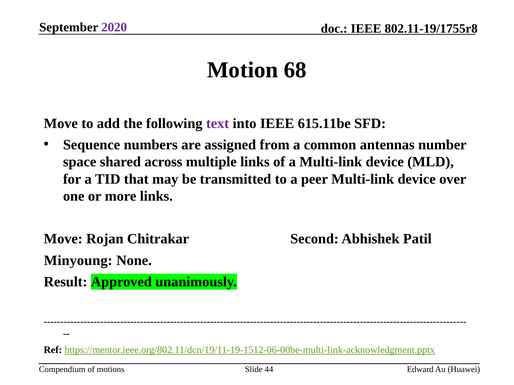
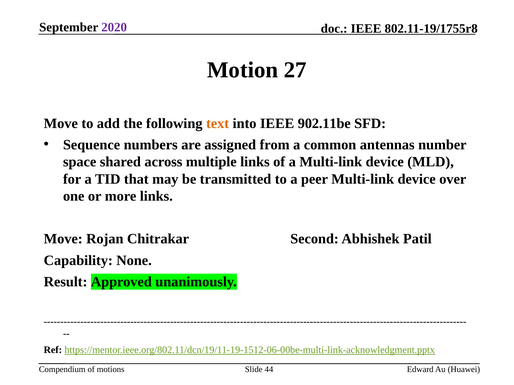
68: 68 -> 27 (295, 70)
text colour: purple -> orange (218, 124)
615.11be: 615.11be -> 902.11be (324, 124)
Minyoung: Minyoung -> Capability (78, 261)
